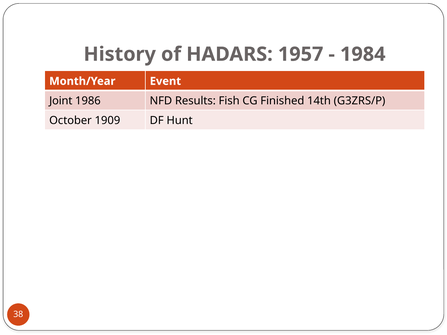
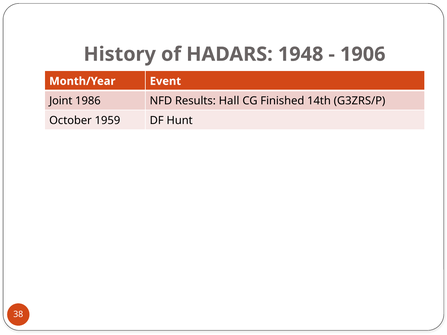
1957: 1957 -> 1948 (301, 54)
1984: 1984 -> 1906 (363, 54)
Fish: Fish -> Hall (229, 101)
1909: 1909 -> 1959 (107, 121)
